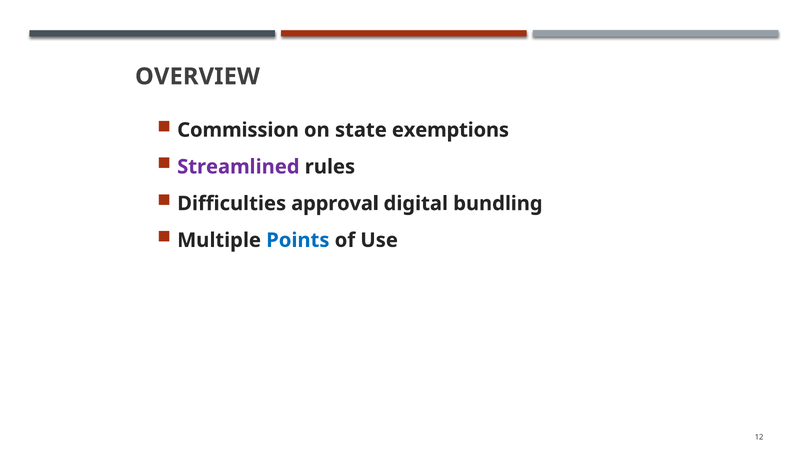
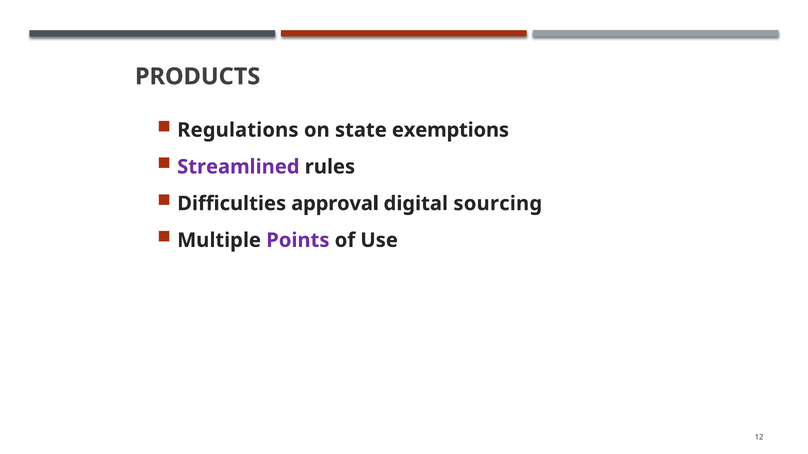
OVERVIEW: OVERVIEW -> PRODUCTS (198, 77)
Commission: Commission -> Regulations (238, 130)
bundling: bundling -> sourcing (498, 204)
Points colour: blue -> purple (298, 241)
